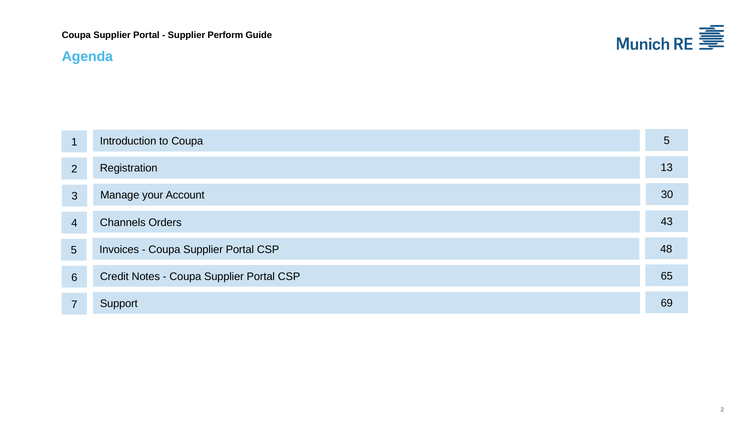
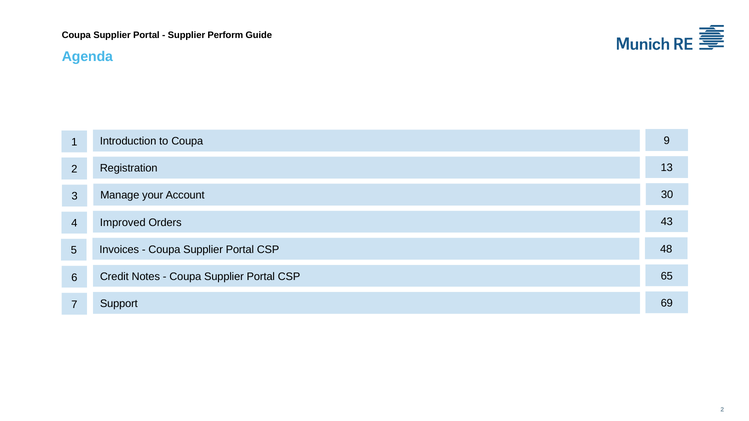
1 5: 5 -> 9 (667, 141)
Channels: Channels -> Improved (123, 223)
